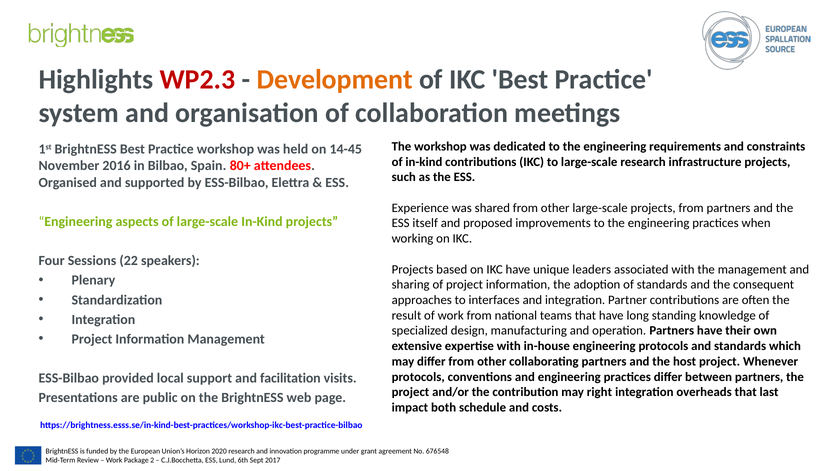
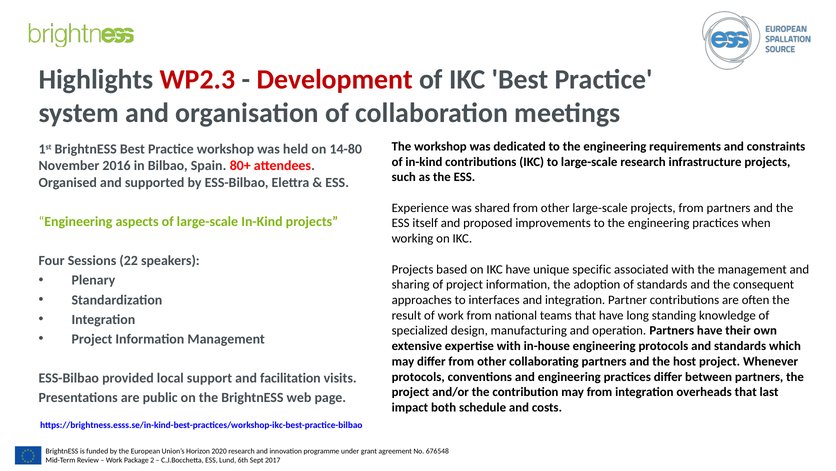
Development colour: orange -> red (335, 80)
14-45: 14-45 -> 14-80 (346, 149)
leaders: leaders -> specific (592, 269)
may right: right -> from (600, 392)
